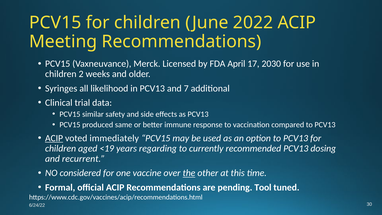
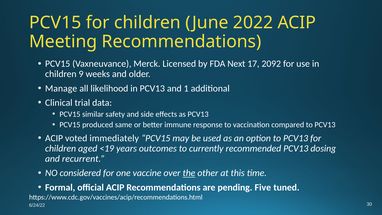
April: April -> Next (236, 64)
2030: 2030 -> 2092 (271, 64)
2: 2 -> 9 (81, 74)
Syringes: Syringes -> Manage (61, 88)
7: 7 -> 1 (186, 88)
ACIP underline: present -> none (54, 138)
regarding: regarding -> outcomes (158, 148)
Tool: Tool -> Five (263, 187)
